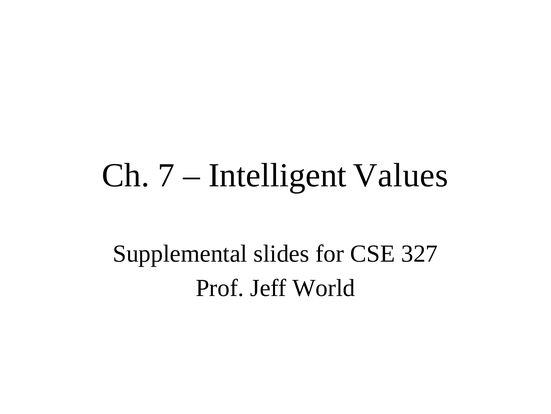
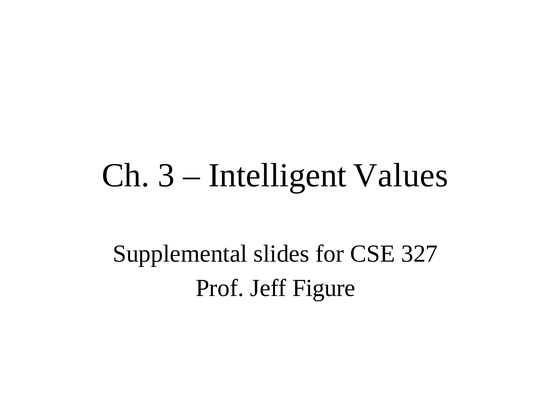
7: 7 -> 3 (166, 175)
World: World -> Figure (324, 288)
